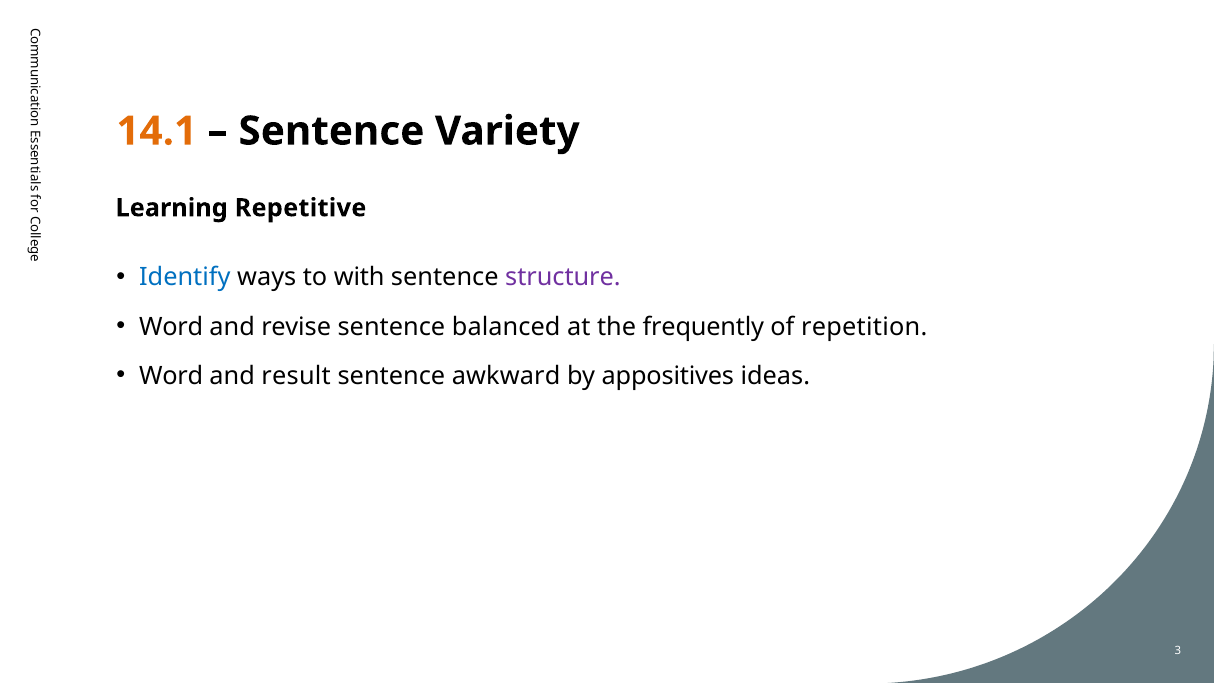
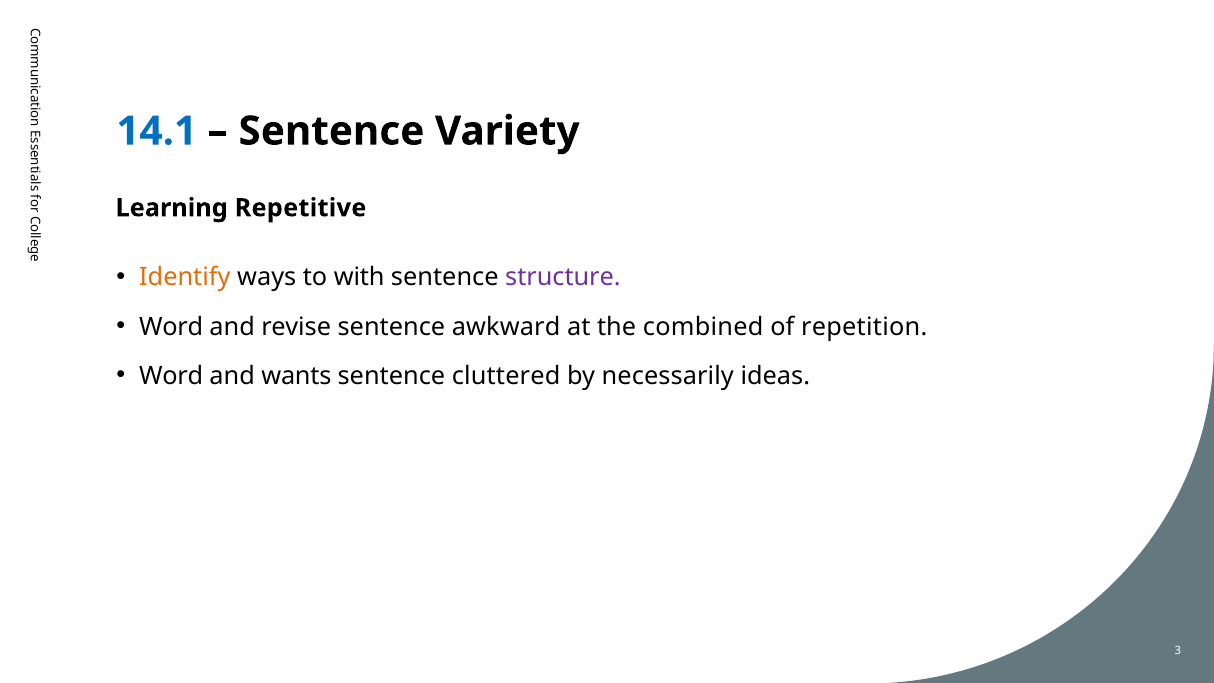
14.1 colour: orange -> blue (157, 131)
Identify colour: blue -> orange (185, 278)
balanced: balanced -> awkward (506, 327)
frequently: frequently -> combined (703, 327)
result: result -> wants (296, 376)
awkward: awkward -> cluttered (506, 376)
appositives: appositives -> necessarily (668, 376)
